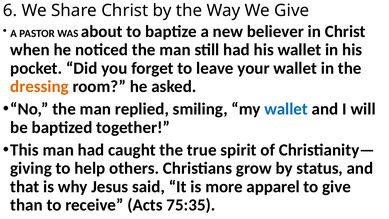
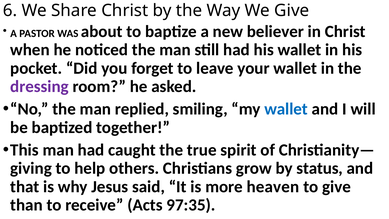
dressing colour: orange -> purple (39, 87)
apparel: apparel -> heaven (273, 187)
75:35: 75:35 -> 97:35 (191, 205)
